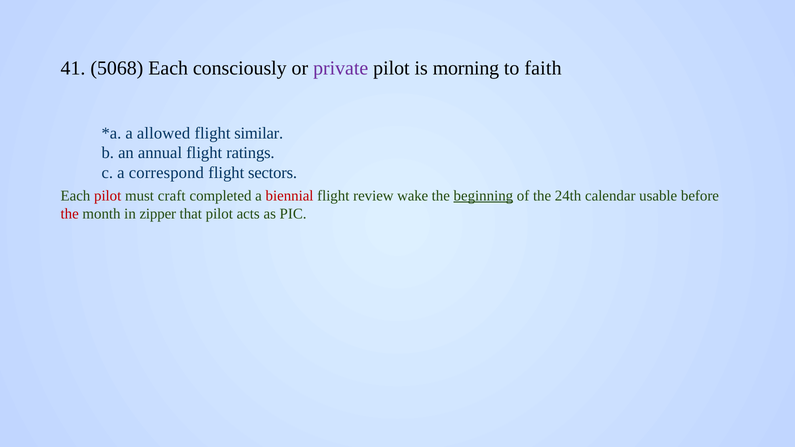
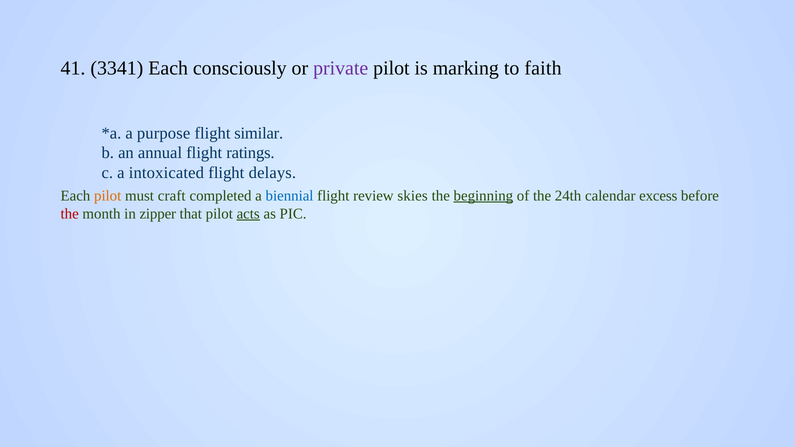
5068: 5068 -> 3341 (117, 68)
morning: morning -> marking (466, 68)
allowed: allowed -> purpose (164, 133)
correspond: correspond -> intoxicated (166, 173)
sectors: sectors -> delays (272, 173)
pilot colour: red -> orange (108, 196)
biennial colour: red -> blue (290, 196)
wake: wake -> skies (413, 196)
usable: usable -> excess (658, 196)
acts underline: none -> present (248, 214)
